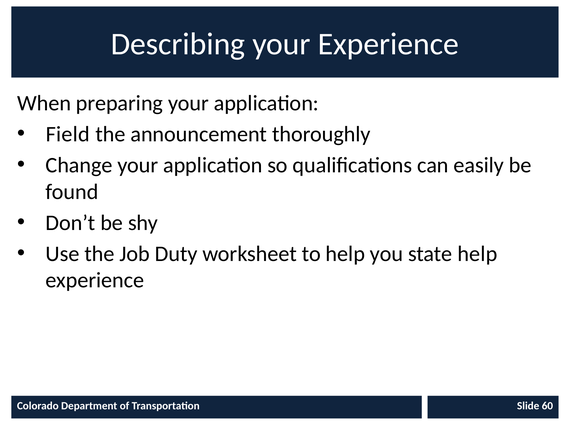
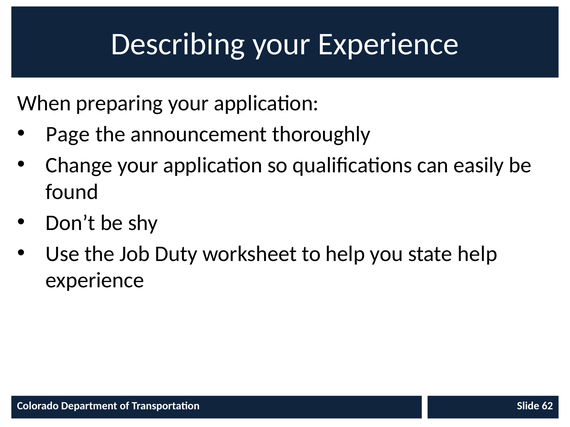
Field: Field -> Page (68, 134)
60: 60 -> 62 (547, 406)
